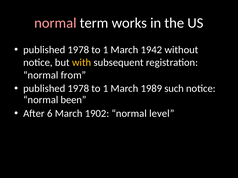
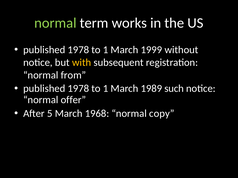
normal colour: pink -> light green (55, 23)
1942: 1942 -> 1999 (151, 50)
been: been -> offer (73, 100)
6: 6 -> 5 (50, 114)
1902: 1902 -> 1968 (97, 114)
level: level -> copy (162, 114)
